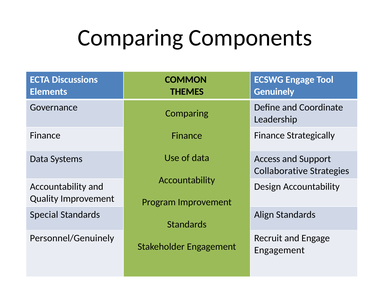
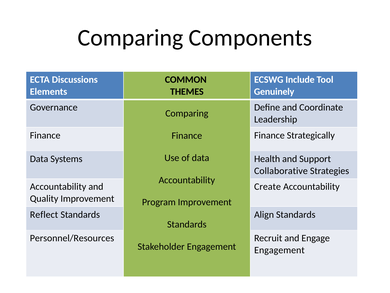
ECSWG Engage: Engage -> Include (300, 80)
Access: Access -> Health (267, 159)
Design: Design -> Create (268, 186)
Special: Special -> Reflect (44, 214)
Personnel/Genuinely: Personnel/Genuinely -> Personnel/Resources (72, 238)
